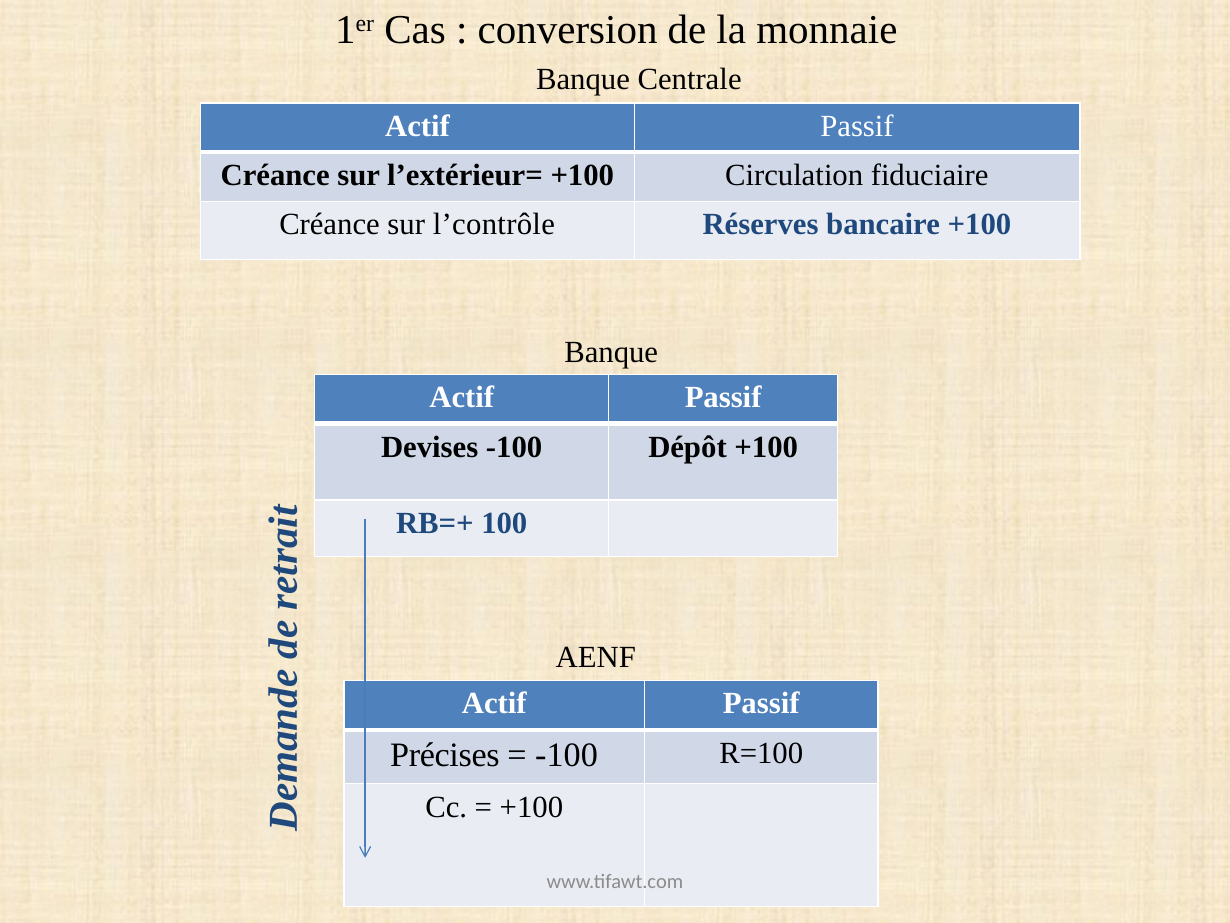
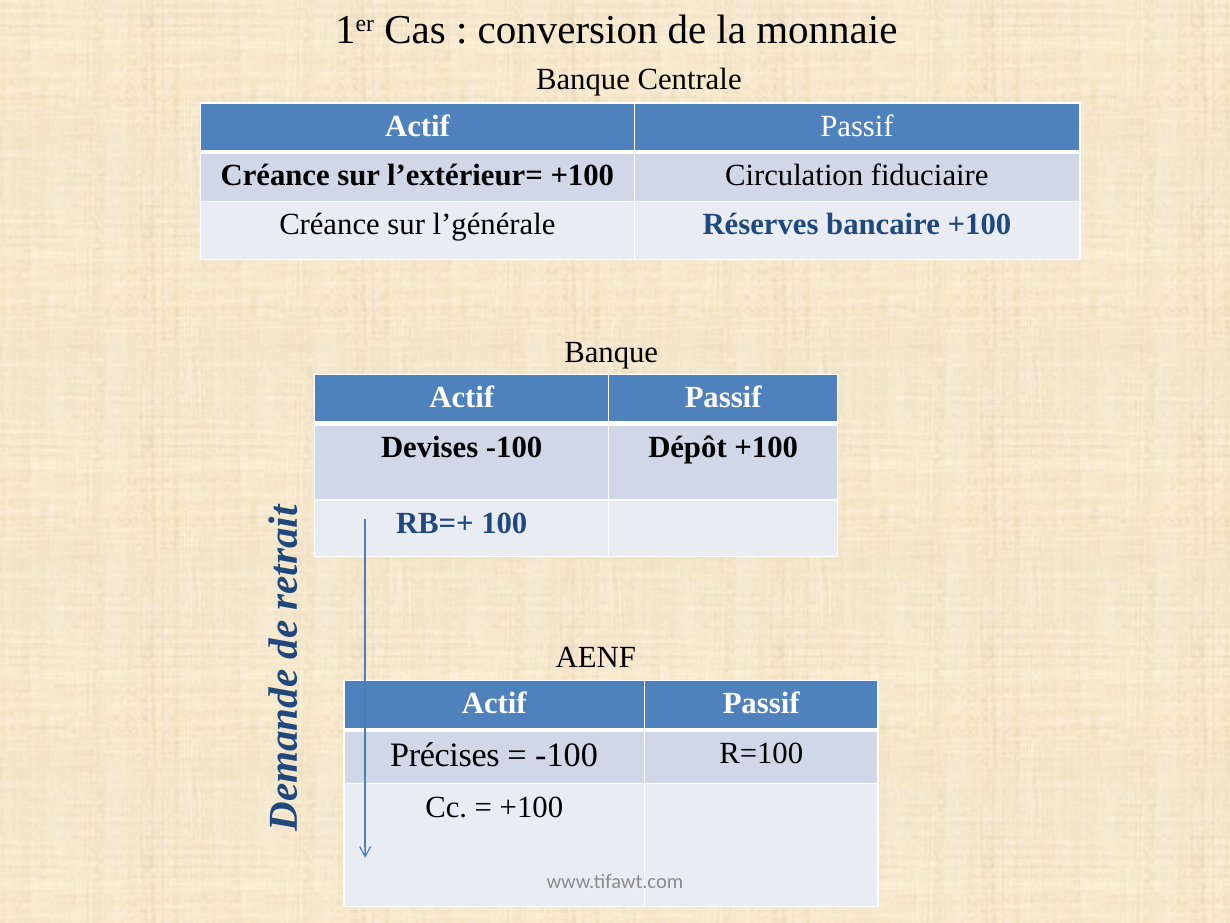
l’contrôle: l’contrôle -> l’générale (494, 225)
